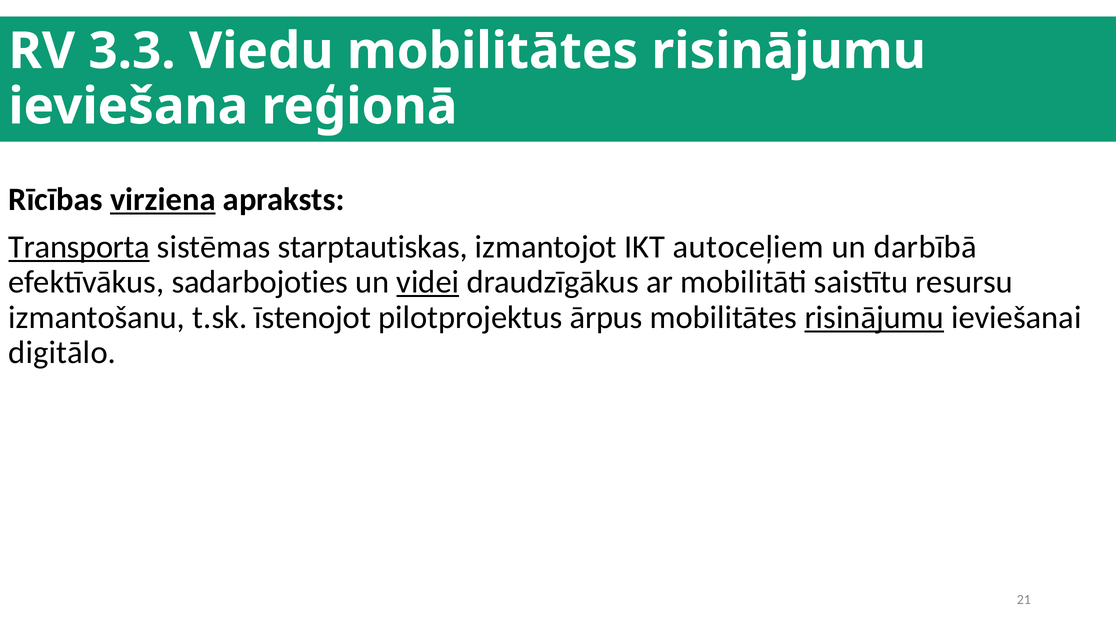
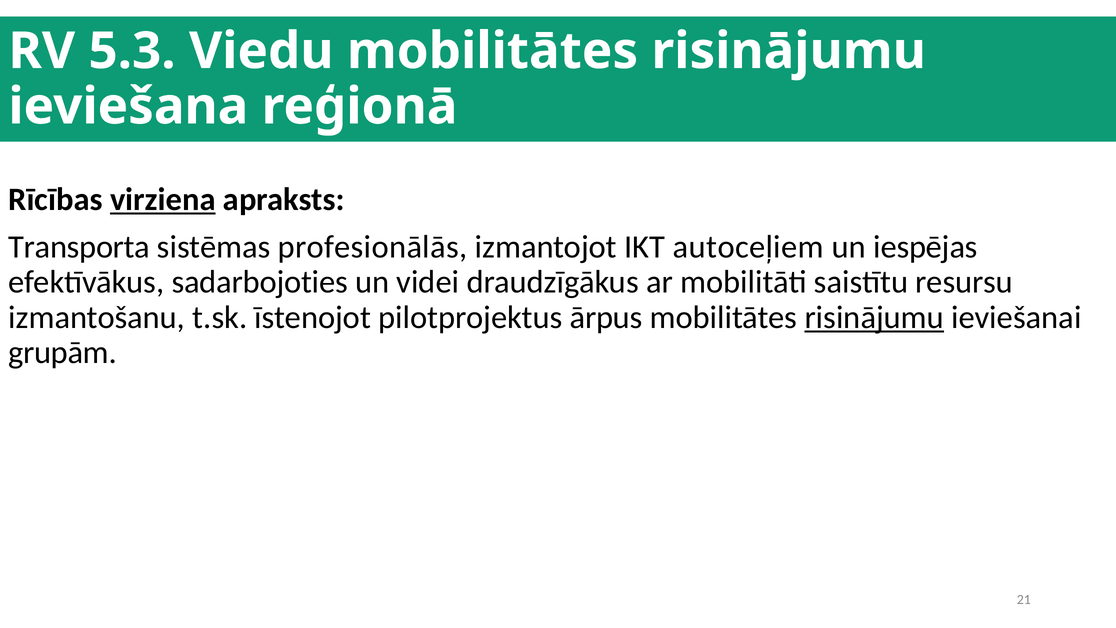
3.3: 3.3 -> 5.3 (132, 51)
Transporta underline: present -> none (79, 247)
starptautiskas: starptautiskas -> profesionālās (372, 247)
darbībā: darbībā -> iespējas (925, 247)
videi underline: present -> none (428, 282)
digitālo: digitālo -> grupām (62, 352)
